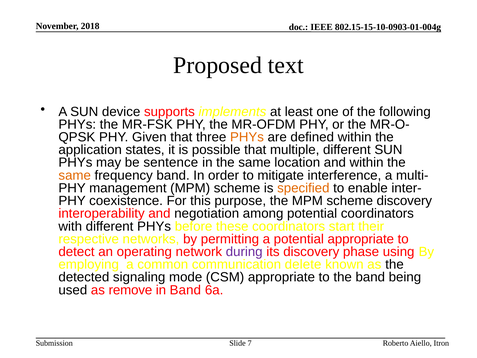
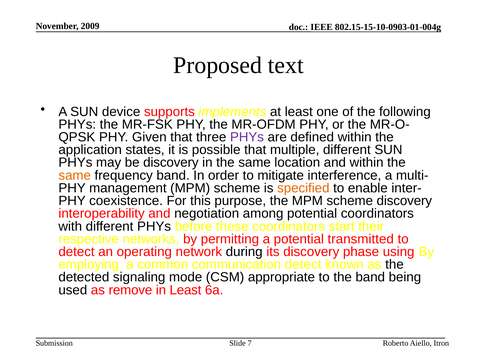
2018: 2018 -> 2009 (90, 26)
PHYs colour: orange -> purple (247, 137)
be sentence: sentence -> discovery (171, 162)
potential appropriate: appropriate -> transmitted (361, 239)
during colour: purple -> black (244, 252)
communication delete: delete -> detect (303, 264)
in Band: Band -> Least (185, 290)
